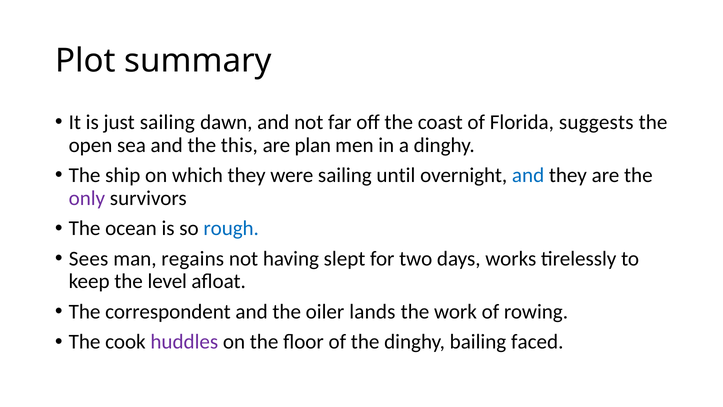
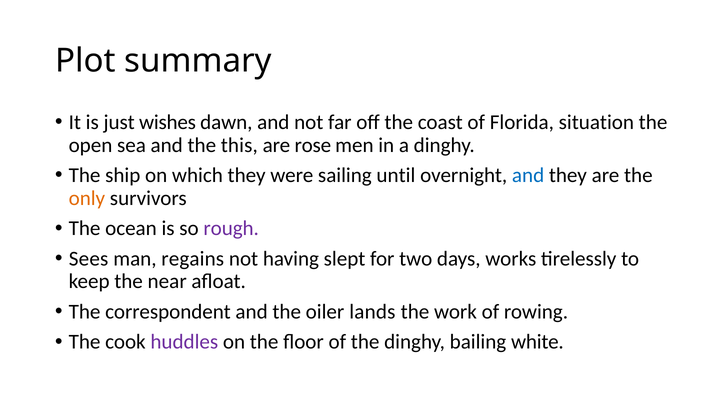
just sailing: sailing -> wishes (168, 122)
suggests: suggests -> situation (596, 122)
plan: plan -> rose (313, 145)
only colour: purple -> orange (87, 198)
rough colour: blue -> purple (231, 228)
level: level -> near (167, 281)
faced: faced -> white (537, 342)
